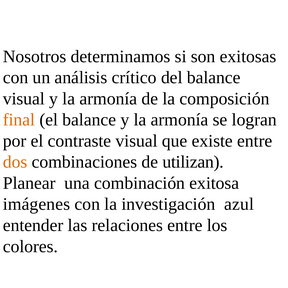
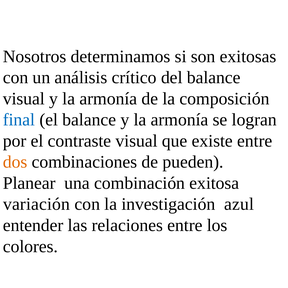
final colour: orange -> blue (19, 120)
utilizan: utilizan -> pueden (193, 162)
imágenes: imágenes -> variación (36, 204)
